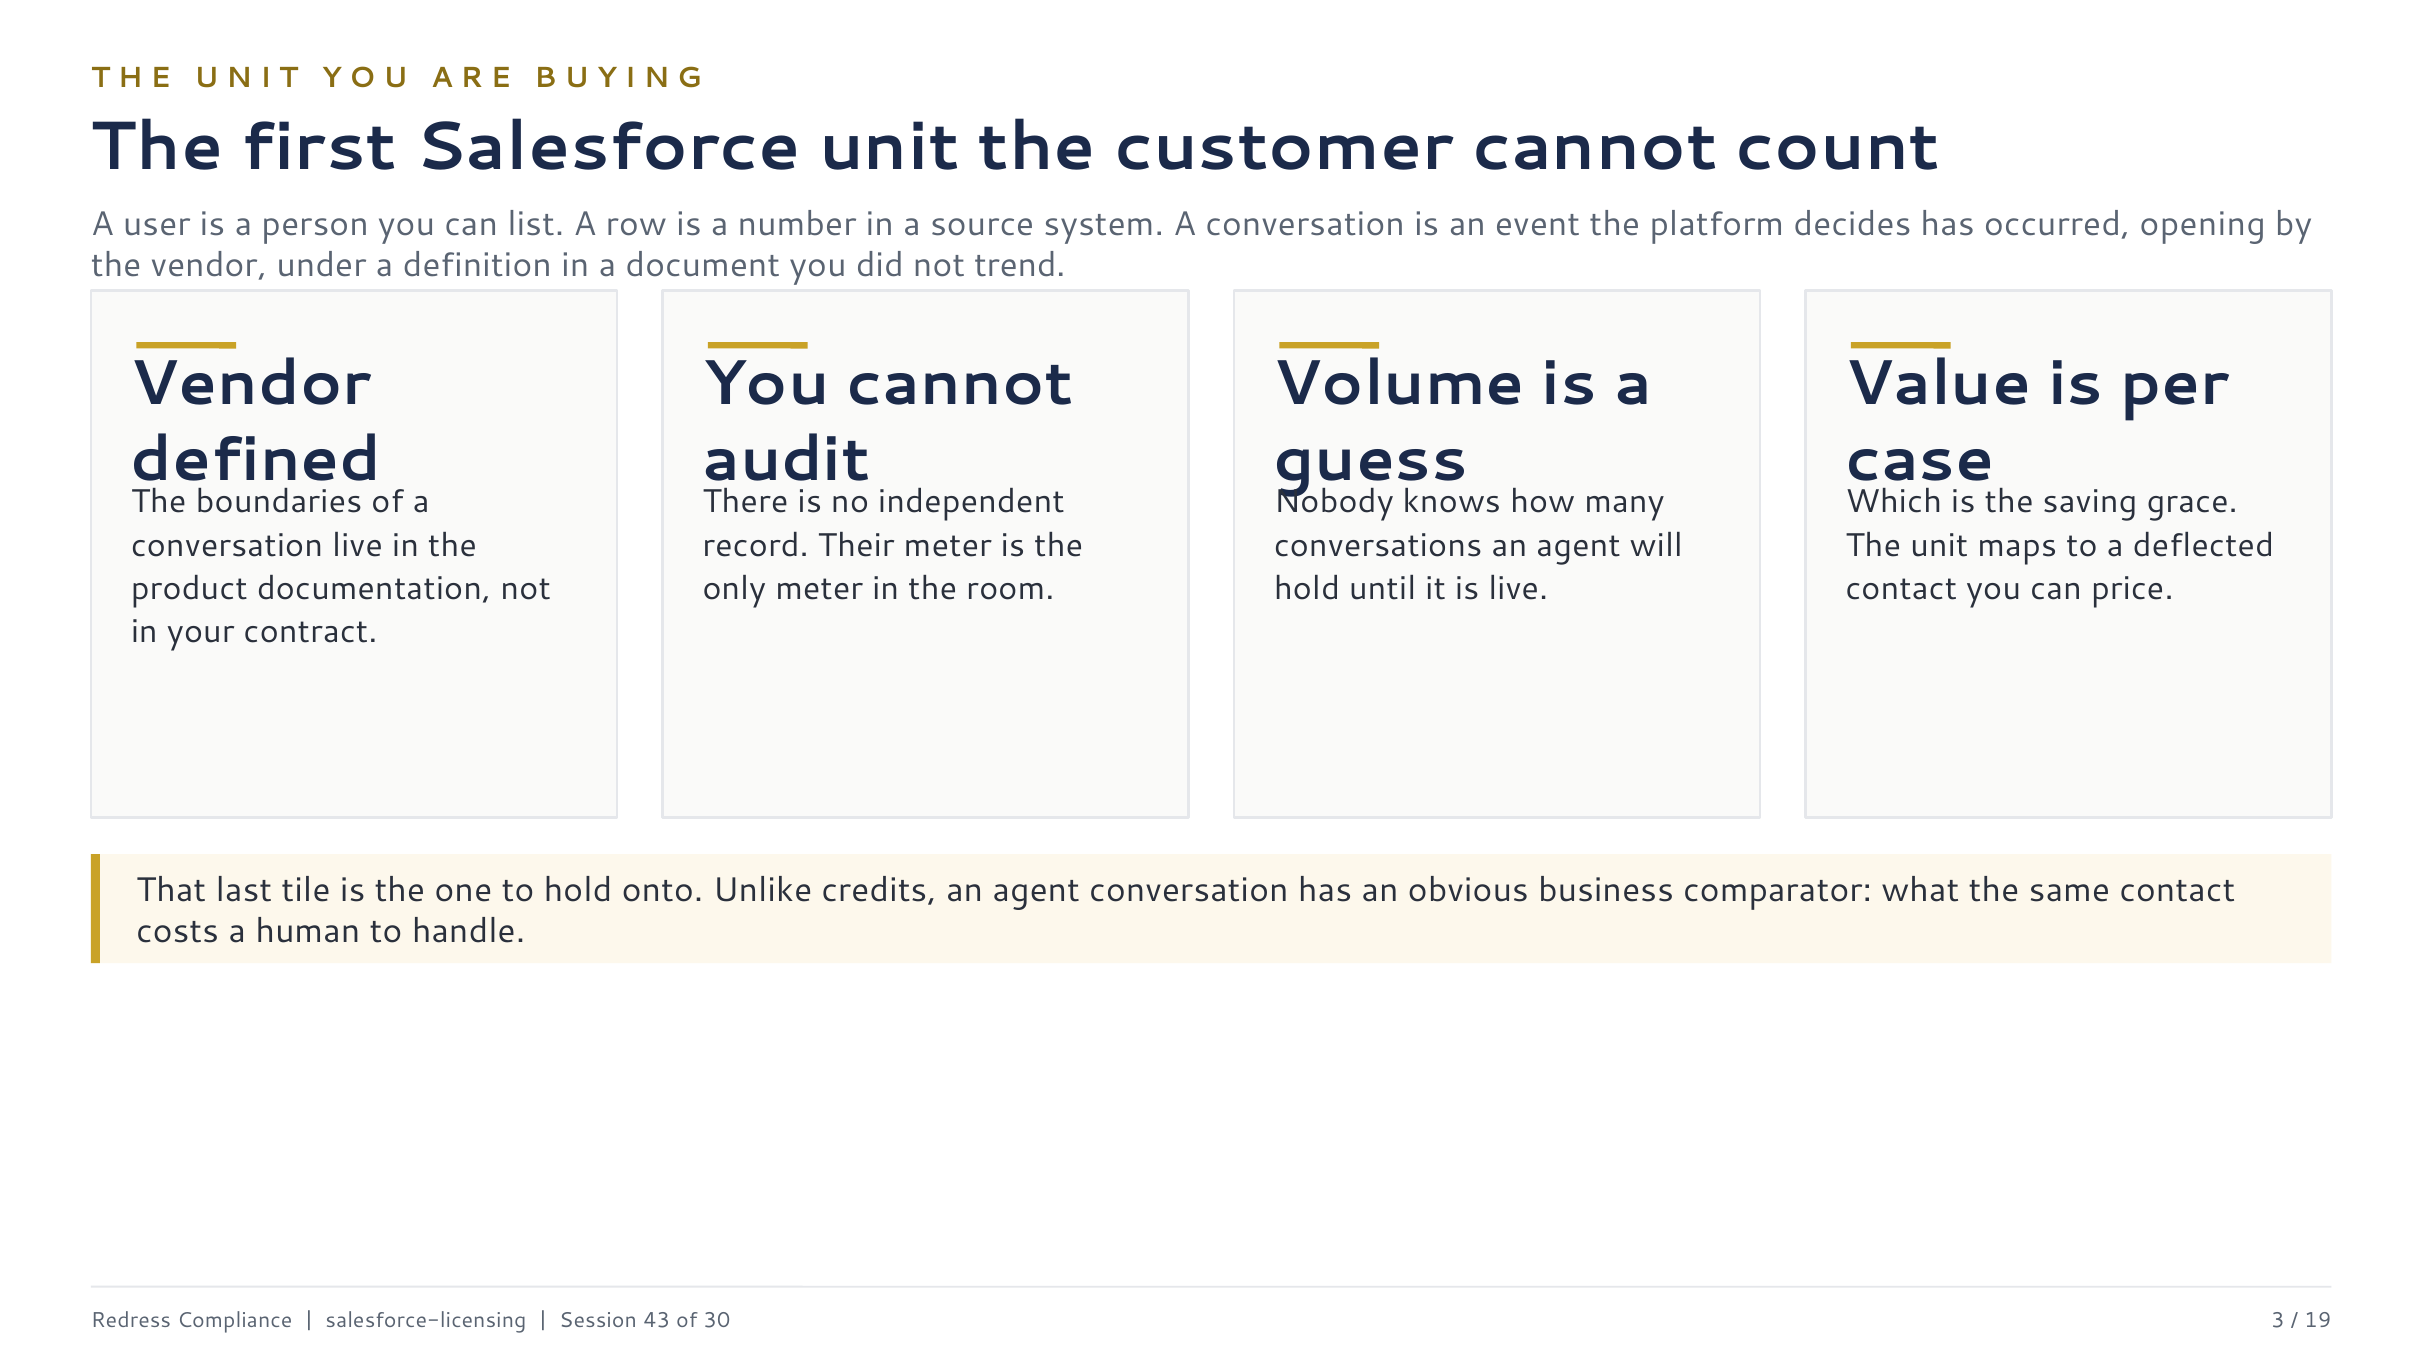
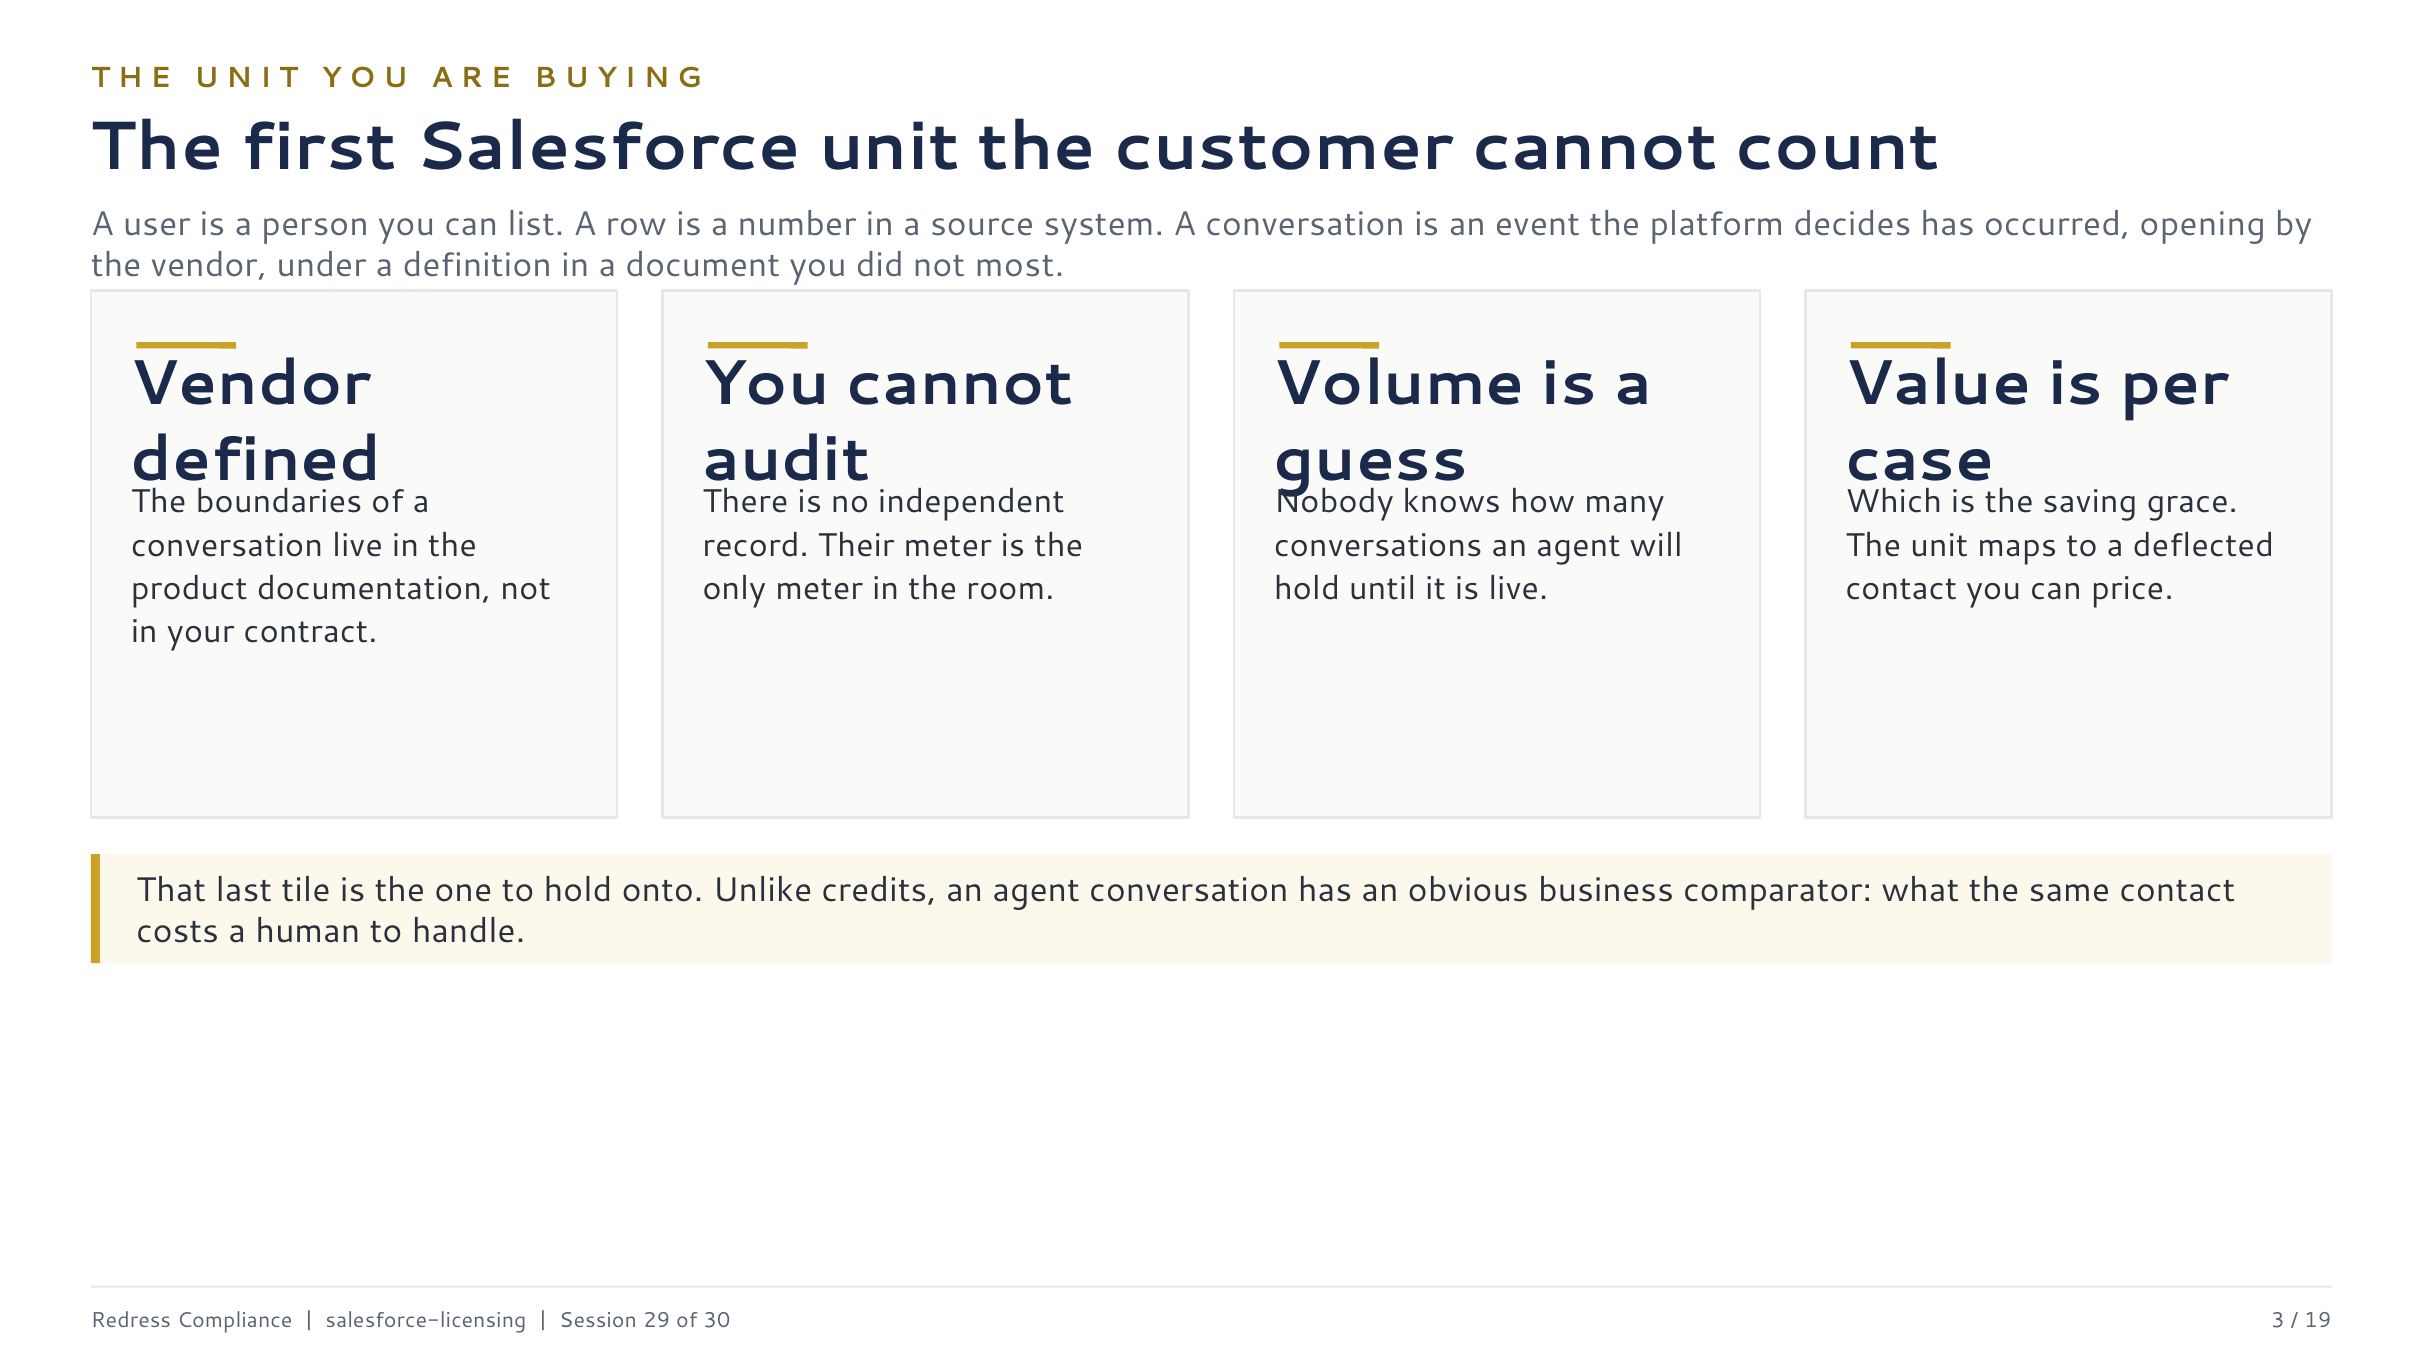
trend: trend -> most (1020, 265)
43: 43 -> 29 (657, 1321)
